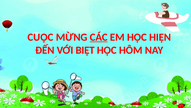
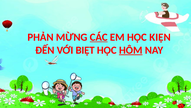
CUỘC: CUỘC -> PHẢN (40, 37)
HIỆN: HIỆN -> KIỆN (160, 37)
HÔM underline: none -> present (131, 50)
